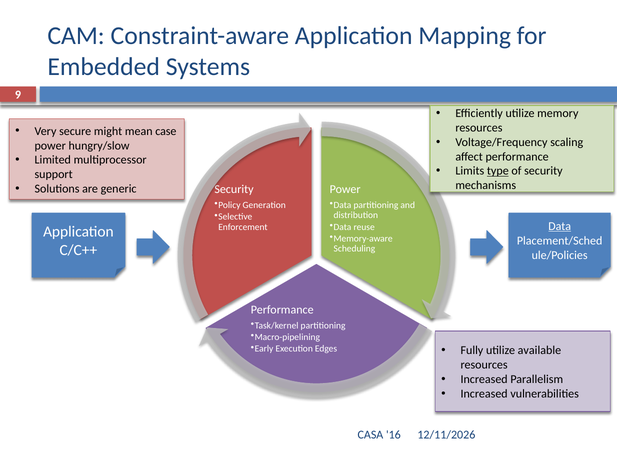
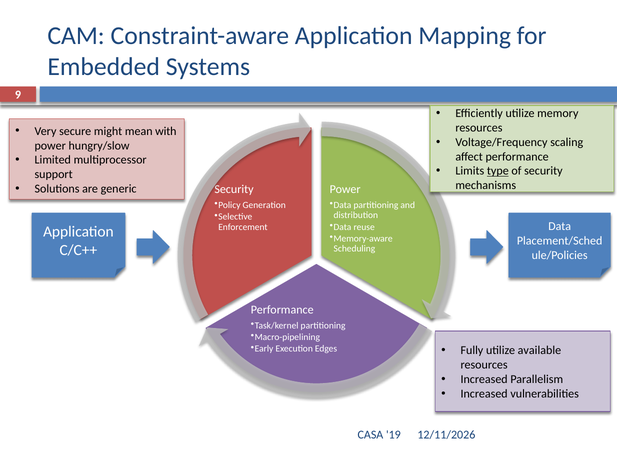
case: case -> with (166, 131)
Data underline: present -> none (560, 226)
16: 16 -> 19 (393, 435)
